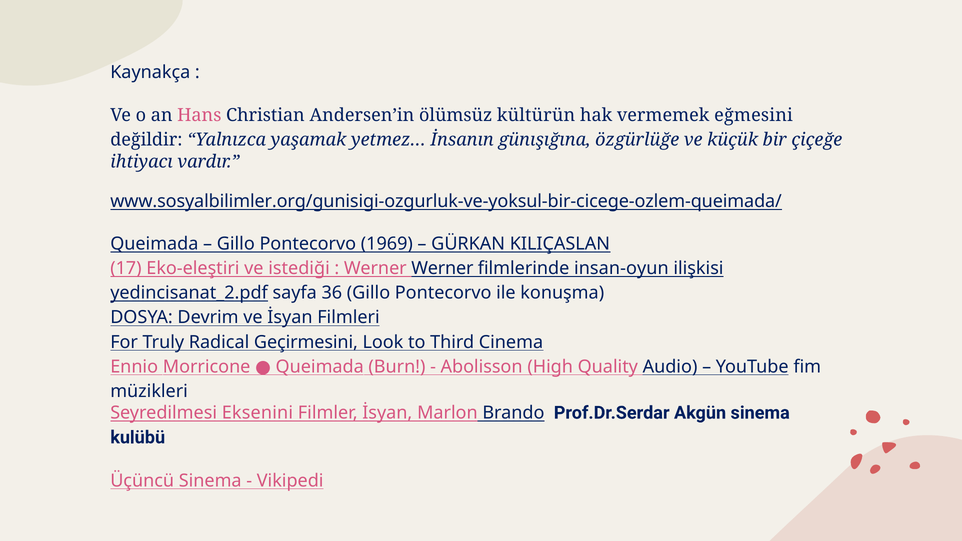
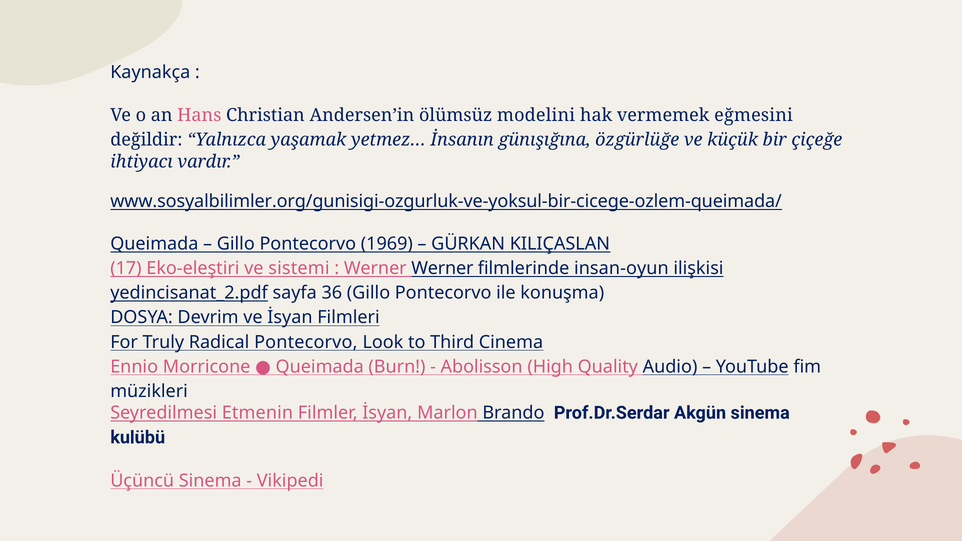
kültürün: kültürün -> modelini (536, 116)
istediği: istediği -> sistemi (299, 269)
Radical Geçirmesini: Geçirmesini -> Pontecorvo (306, 342)
Eksenini: Eksenini -> Etmenin (257, 413)
